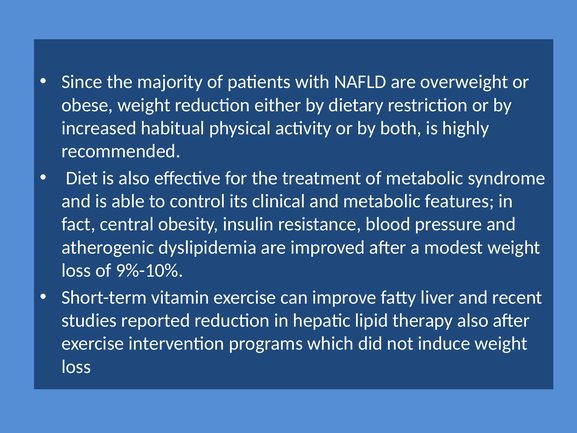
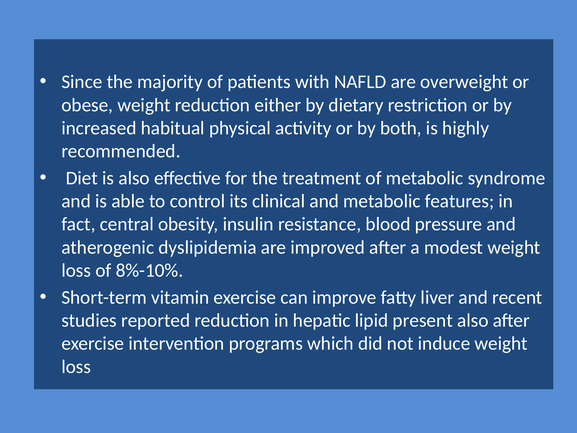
9%-10%: 9%-10% -> 8%-10% (149, 270)
therapy: therapy -> present (423, 320)
